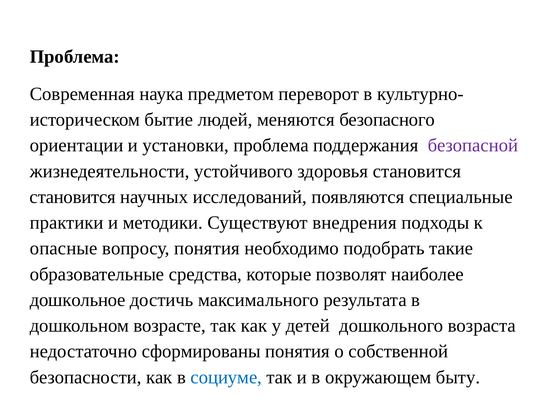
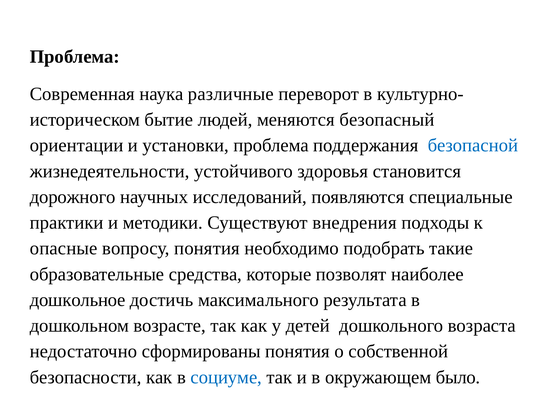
предметом: предметом -> различные (231, 94)
безопасного: безопасного -> безопасный (387, 120)
безопасной colour: purple -> blue (473, 145)
становится: становится -> дорожного (73, 197)
быту: быту -> было (458, 377)
